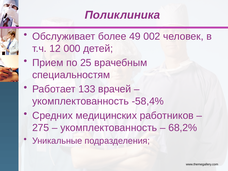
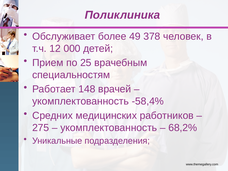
002: 002 -> 378 (152, 36)
133: 133 -> 148 (87, 89)
